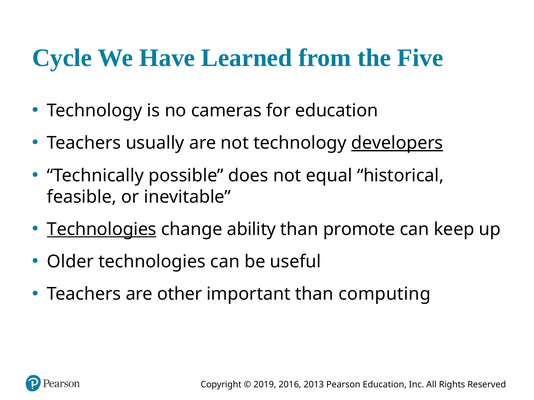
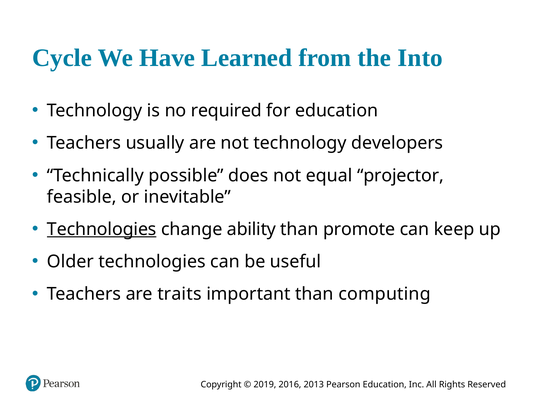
Five: Five -> Into (420, 58)
cameras: cameras -> required (226, 111)
developers underline: present -> none (397, 143)
historical: historical -> projector (400, 176)
other: other -> traits (179, 294)
